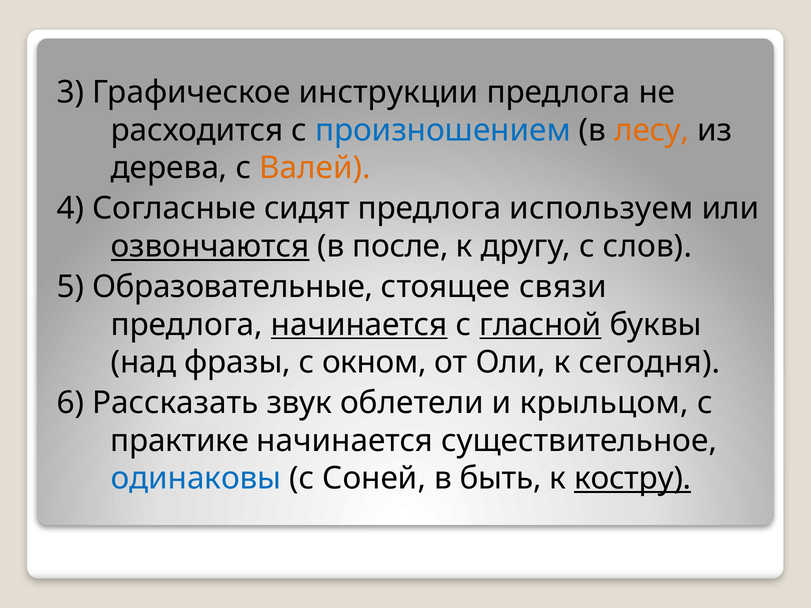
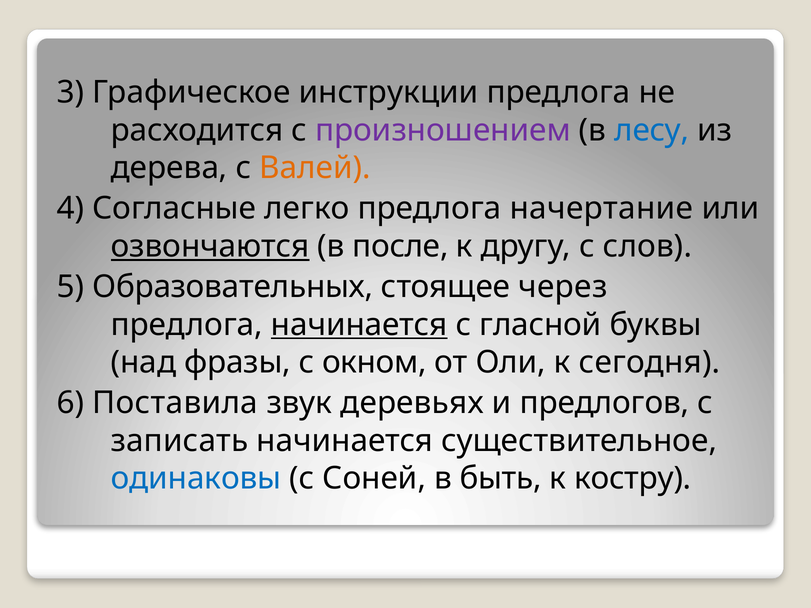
произношением colour: blue -> purple (443, 130)
лесу colour: orange -> blue (652, 130)
сидят: сидят -> легко (307, 209)
используем: используем -> начертание (601, 209)
Образовательные: Образовательные -> Образовательных (233, 287)
связи: связи -> через (563, 287)
гласной underline: present -> none (540, 325)
Рассказать: Рассказать -> Поставила (175, 403)
облетели: облетели -> деревьях (412, 403)
крыльцом: крыльцом -> предлогов (605, 403)
практике: практике -> записать (180, 441)
костру underline: present -> none (633, 479)
